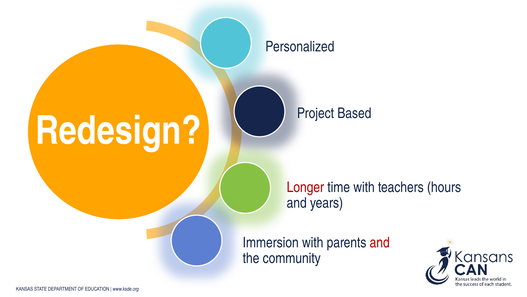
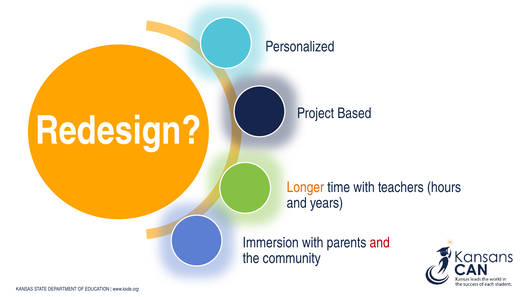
Longer colour: red -> orange (306, 187)
